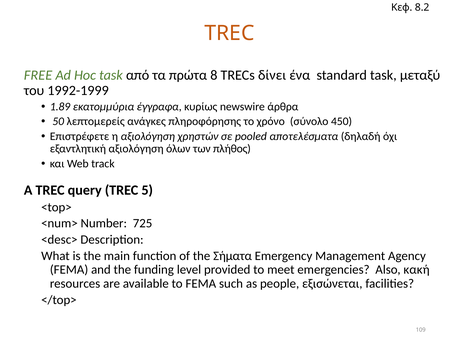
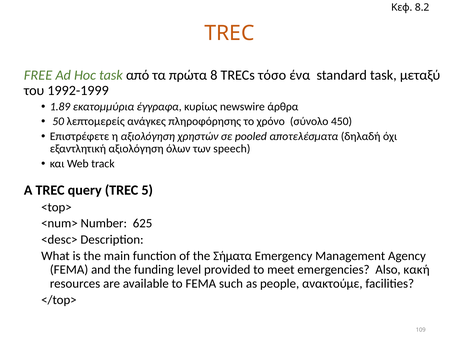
δίνει: δίνει -> τόσο (272, 75)
πλήθος: πλήθος -> speech (232, 149)
725: 725 -> 625 (143, 224)
εξισώνεται: εξισώνεται -> ανακτούμε (332, 284)
